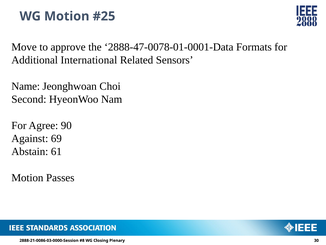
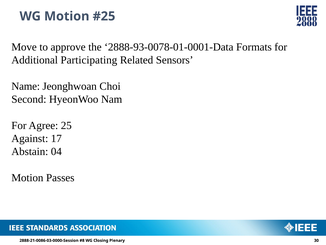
2888-47-0078-01-0001-Data: 2888-47-0078-01-0001-Data -> 2888-93-0078-01-0001-Data (169, 47)
International: International -> Participating (89, 60)
90: 90 -> 25 (66, 125)
69: 69 -> 17 (56, 138)
61: 61 -> 04 (56, 151)
